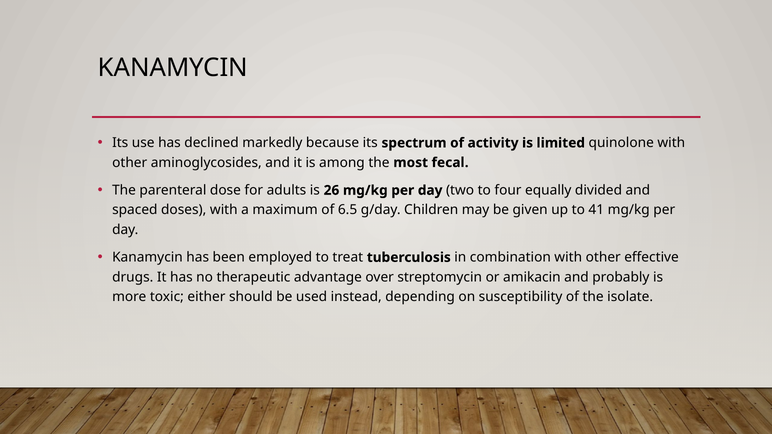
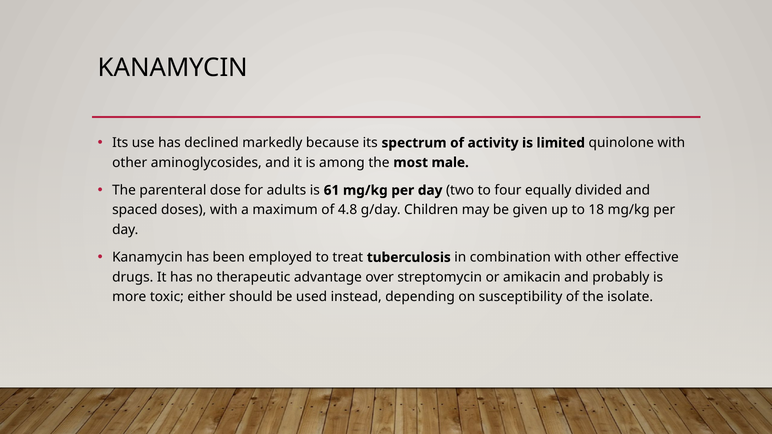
fecal: fecal -> male (450, 163)
26: 26 -> 61 (332, 190)
6.5: 6.5 -> 4.8 (348, 210)
41: 41 -> 18 (596, 210)
